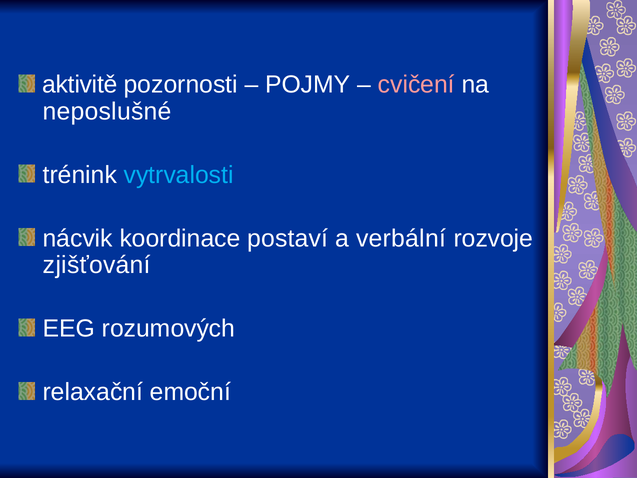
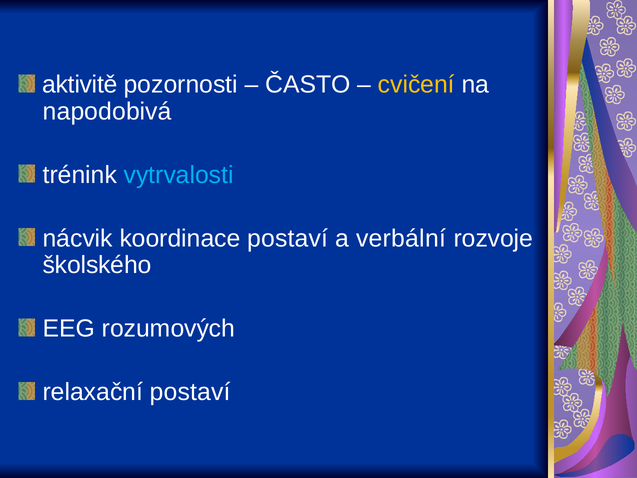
POJMY: POJMY -> ČASTO (308, 85)
cvičení colour: pink -> yellow (416, 85)
neposlušné: neposlušné -> napodobivá (107, 111)
zjišťování: zjišťování -> školského (97, 265)
relaxační emoční: emoční -> postaví (190, 392)
